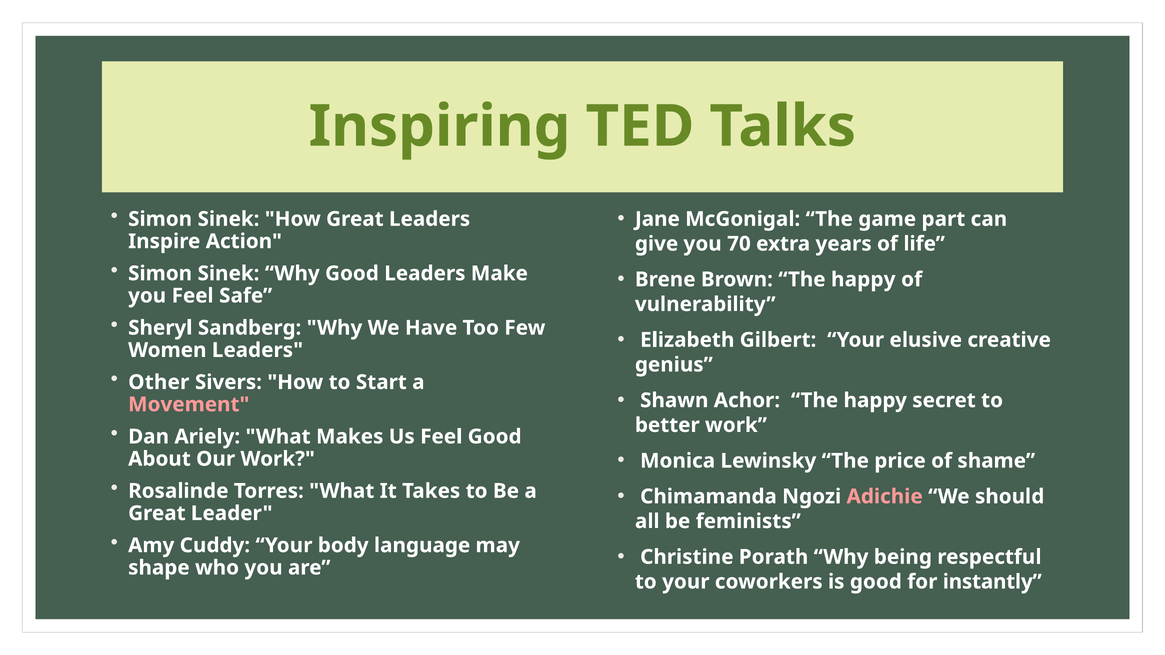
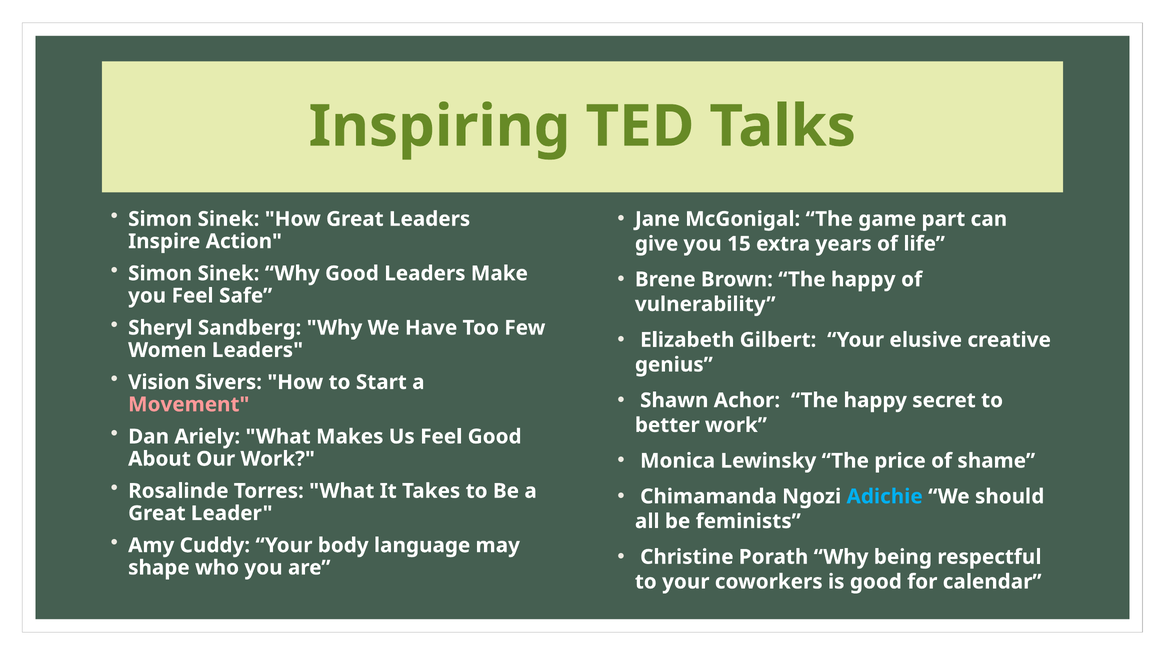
70: 70 -> 15 (739, 244)
Other: Other -> Vision (159, 382)
Adichie colour: pink -> light blue (885, 497)
instantly: instantly -> calendar (992, 582)
